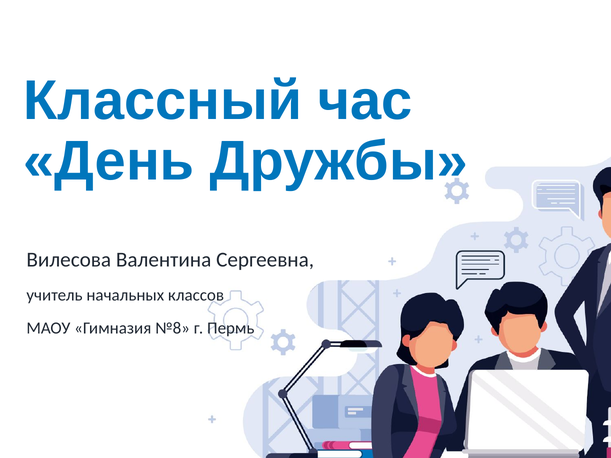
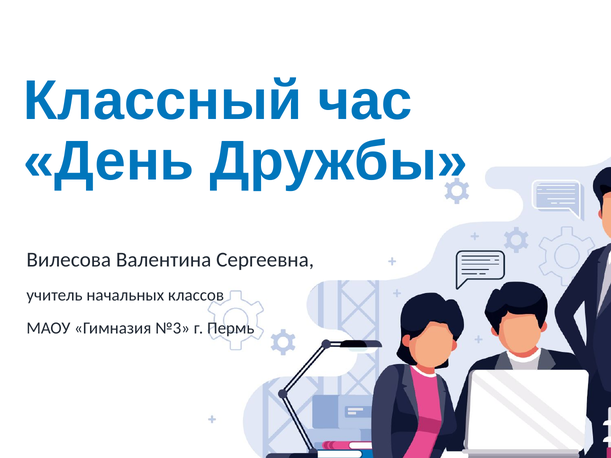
№8: №8 -> №3 (173, 328)
